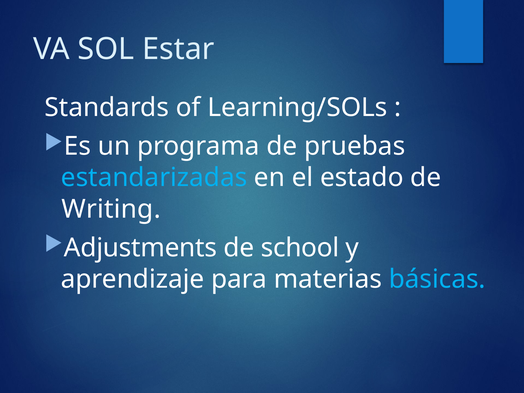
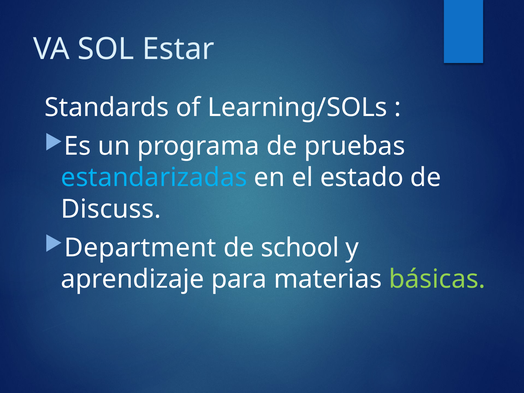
Writing: Writing -> Discuss (111, 209)
Adjustments: Adjustments -> Department (140, 248)
básicas colour: light blue -> light green (437, 279)
